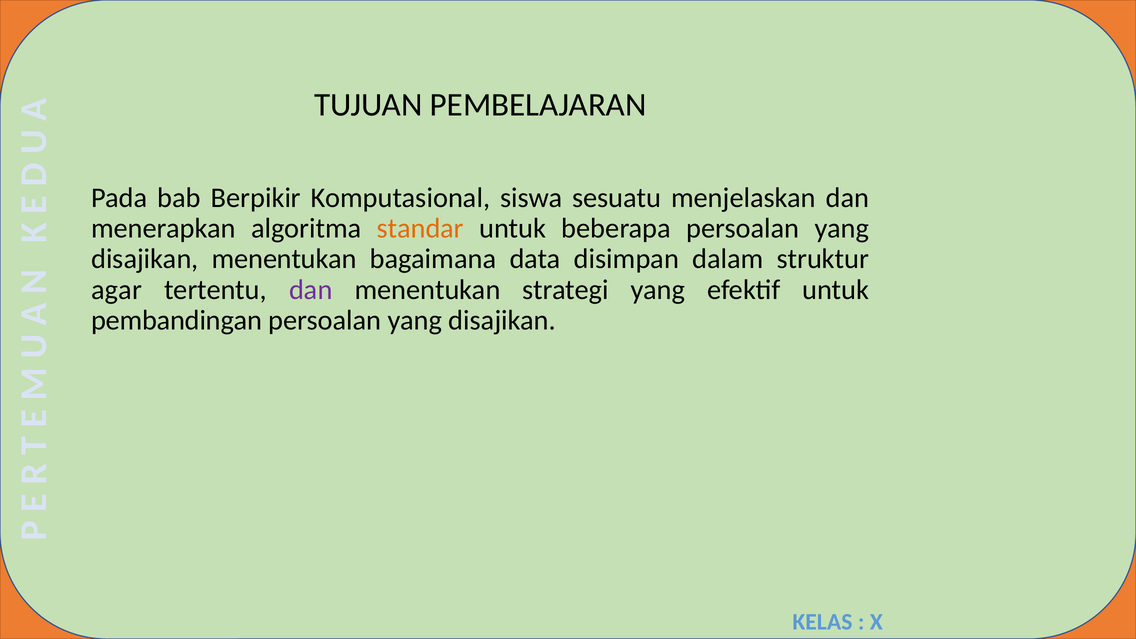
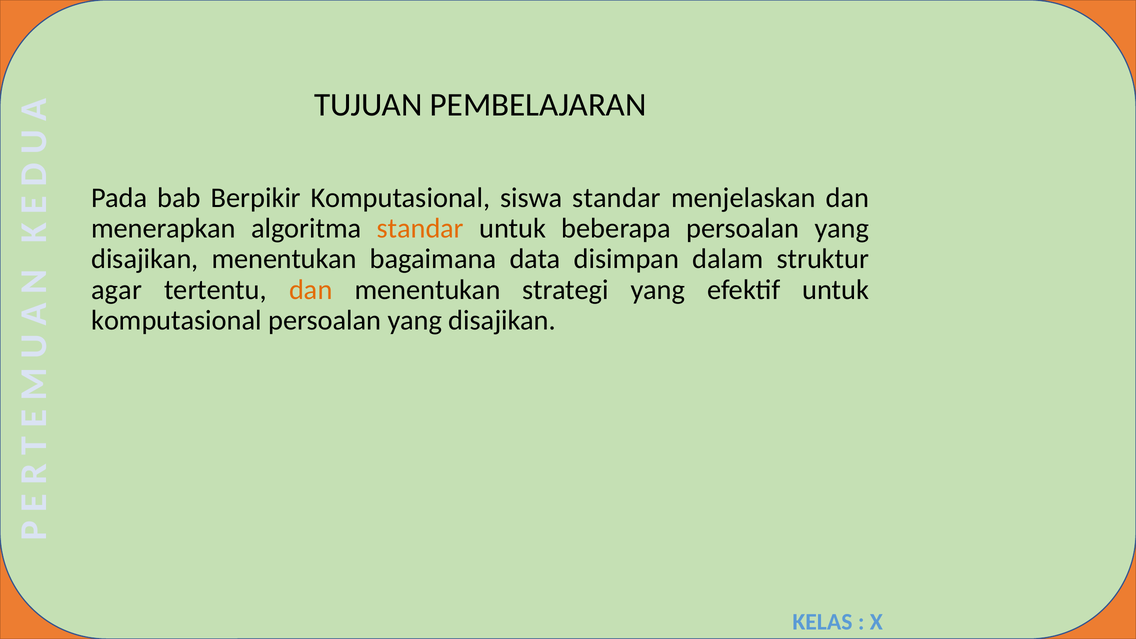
siswa sesuatu: sesuatu -> standar (617, 198)
dan colour: purple -> orange (311, 290)
pembandingan: pembandingan -> komputasional (176, 320)
